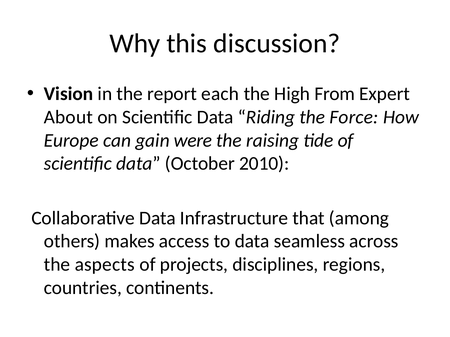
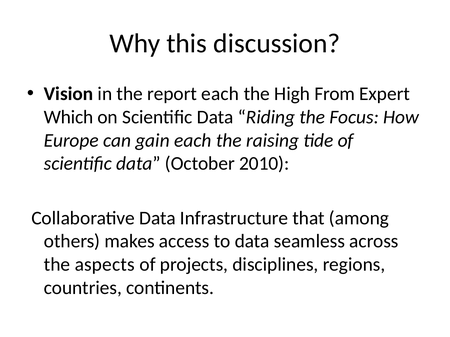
About: About -> Which (69, 117)
Force: Force -> Focus (354, 117)
gain were: were -> each (193, 141)
